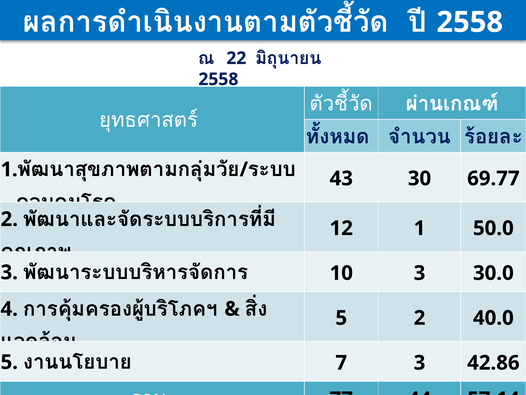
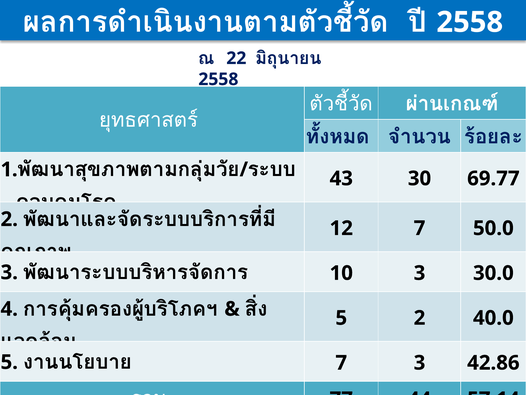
12 1: 1 -> 7 (420, 228)
